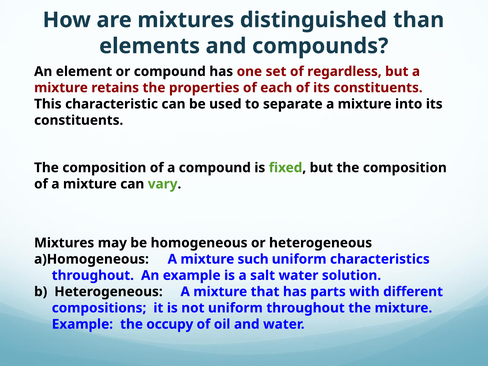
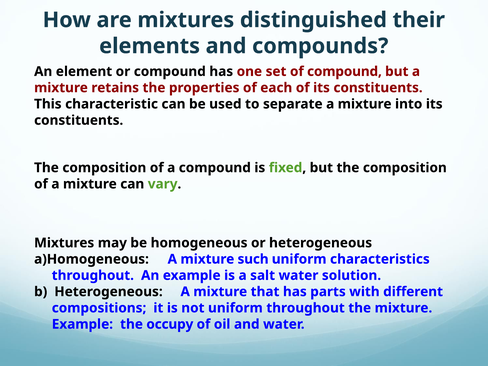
than: than -> their (419, 20)
of regardless: regardless -> compound (344, 71)
